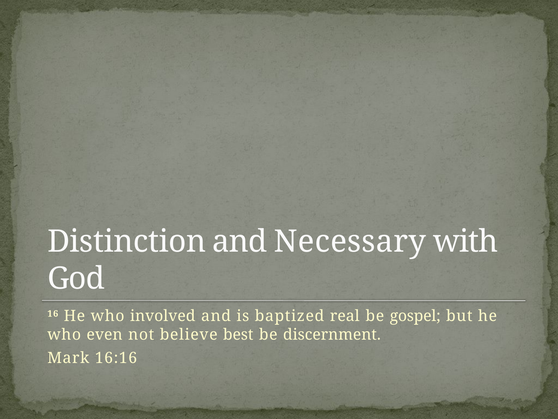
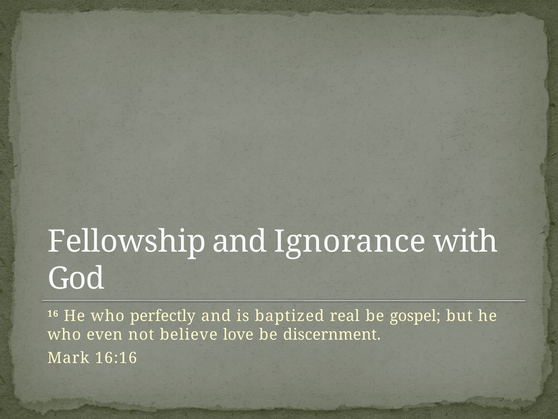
Distinction: Distinction -> Fellowship (127, 241)
Necessary: Necessary -> Ignorance (350, 241)
involved: involved -> perfectly (163, 316)
best: best -> love (238, 334)
